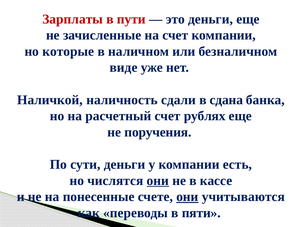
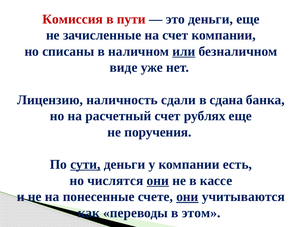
Зарплаты: Зарплаты -> Комиссия (73, 19)
которые: которые -> списаны (68, 51)
или underline: none -> present (184, 51)
Наличкой: Наличкой -> Лицензию (50, 100)
сути underline: none -> present (85, 164)
пяти: пяти -> этом (201, 212)
